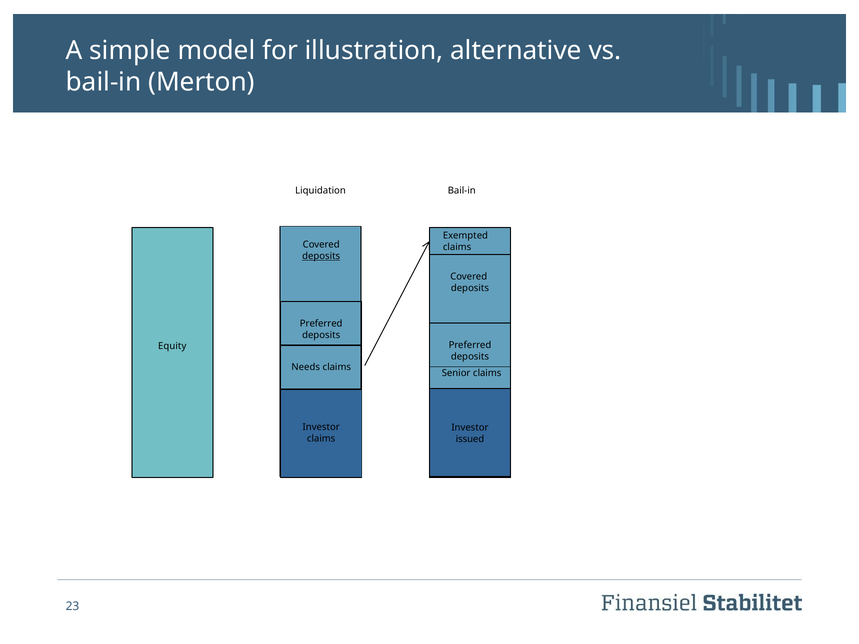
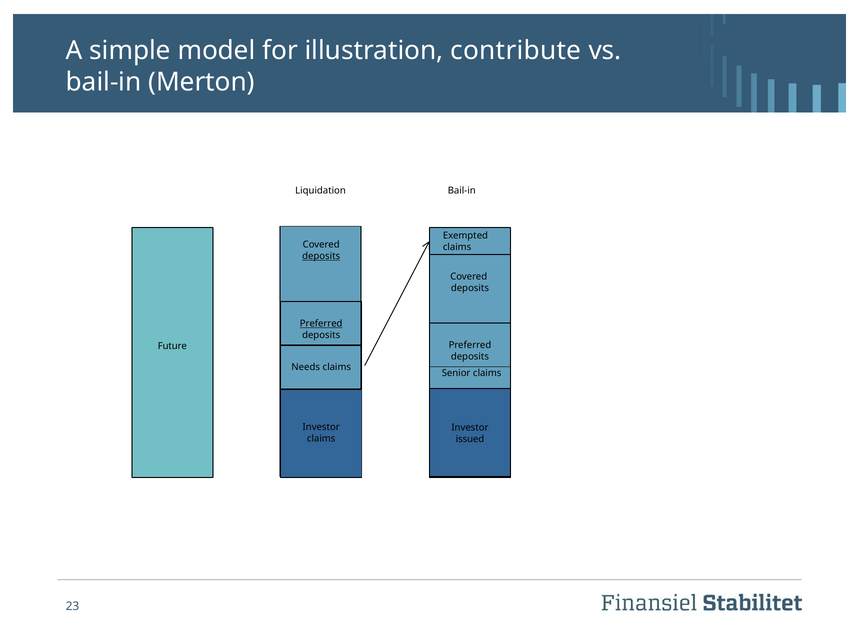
alternative: alternative -> contribute (516, 51)
Preferred underline: none -> present (321, 324)
Equity: Equity -> Future (172, 346)
